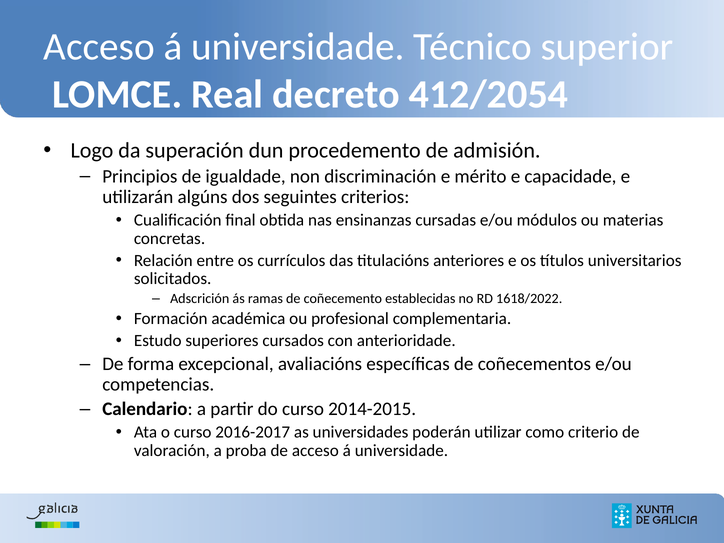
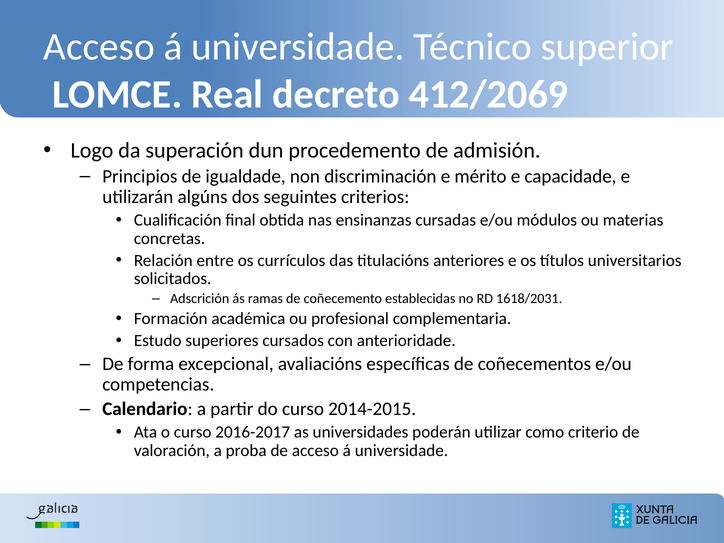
412/2054: 412/2054 -> 412/2069 (489, 94)
1618/2022: 1618/2022 -> 1618/2031 (529, 299)
